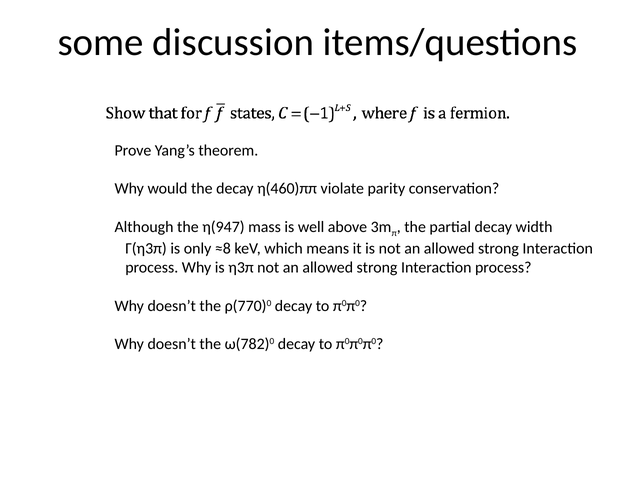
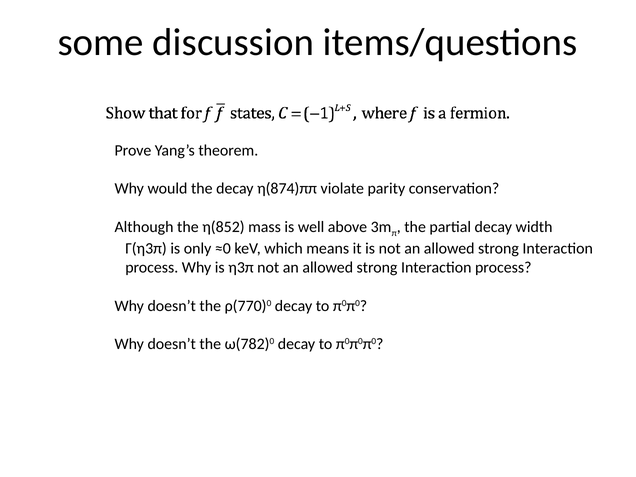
η(460: η(460 -> η(874 (278, 189)
η(947: η(947 -> η(852 (223, 227)
≈8: ≈8 -> ≈0 (223, 249)
